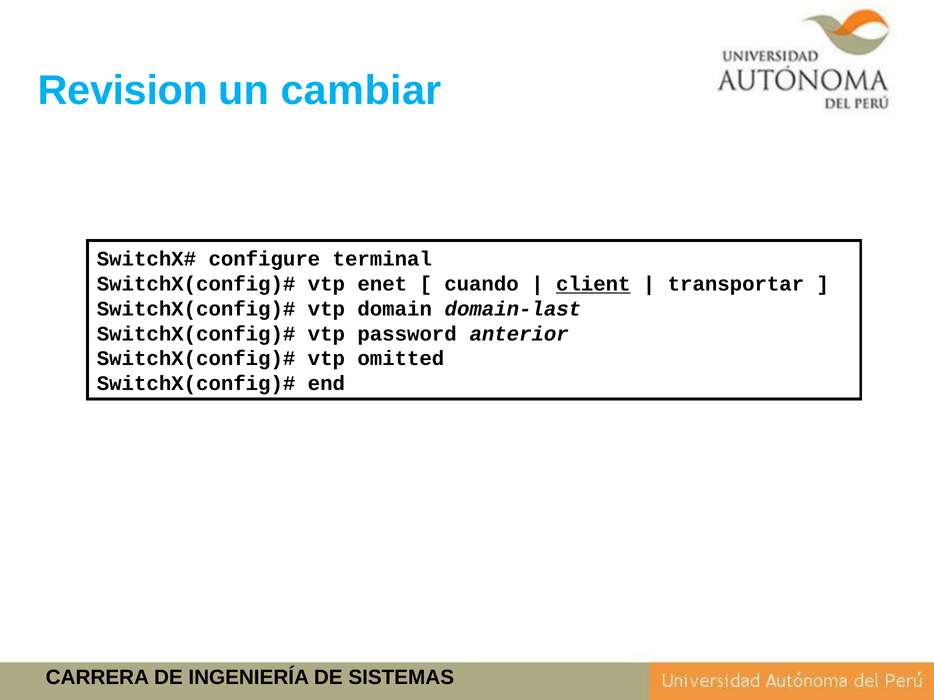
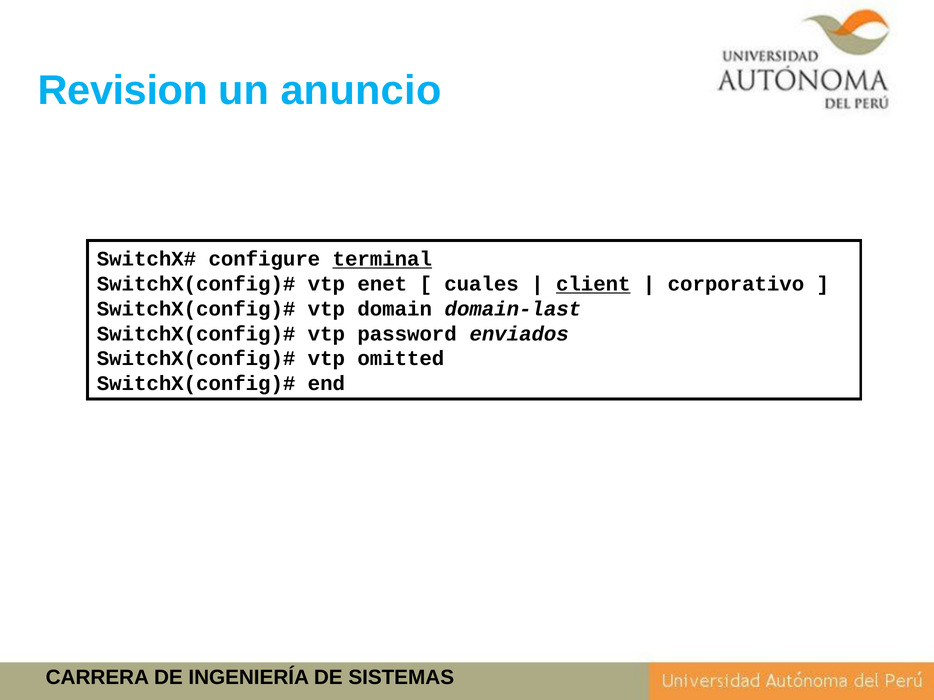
cambiar: cambiar -> anuncio (361, 90)
terminal underline: none -> present (382, 259)
cuando: cuando -> cuales (482, 284)
transportar: transportar -> corporativo (736, 284)
anterior: anterior -> enviados (519, 334)
